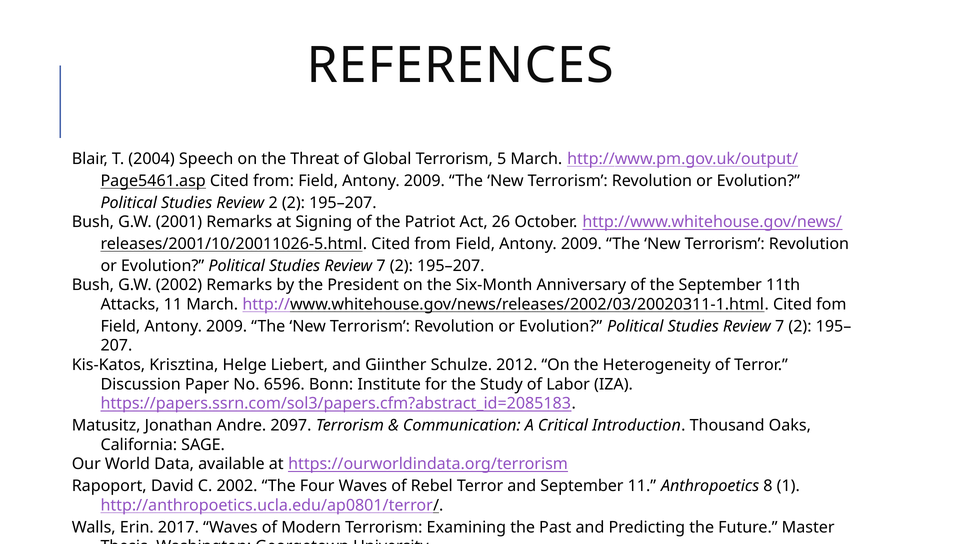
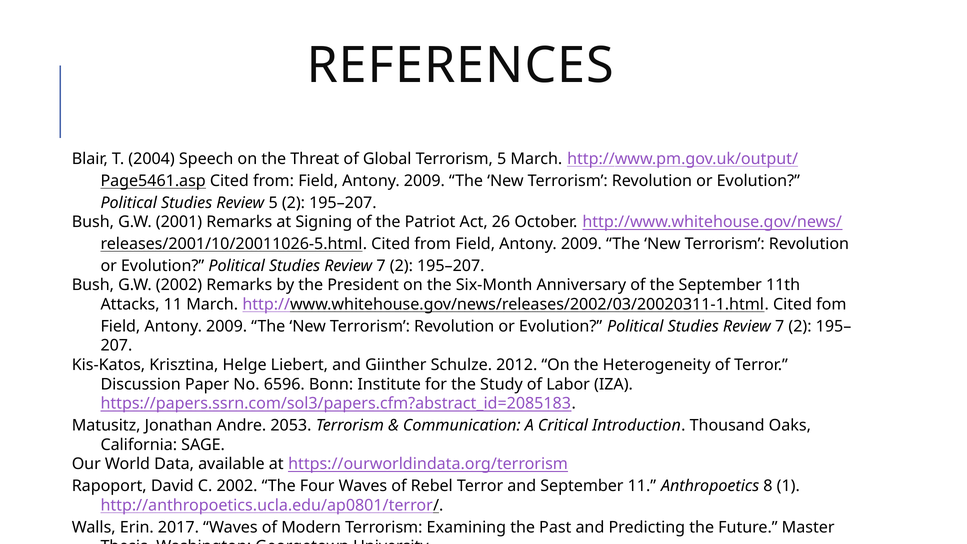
Review 2: 2 -> 5 (273, 203)
2097: 2097 -> 2053 (291, 425)
